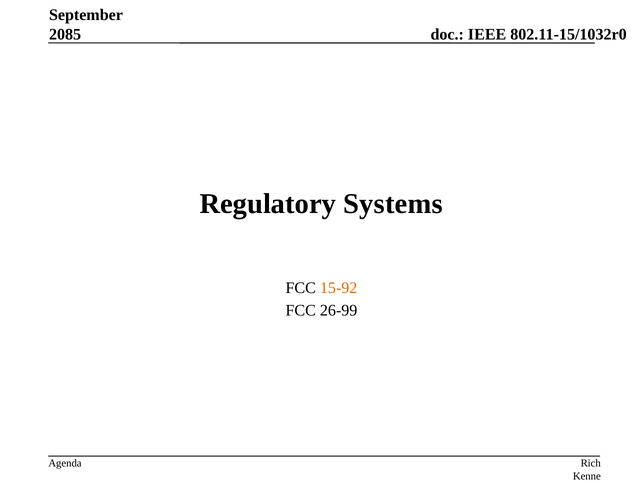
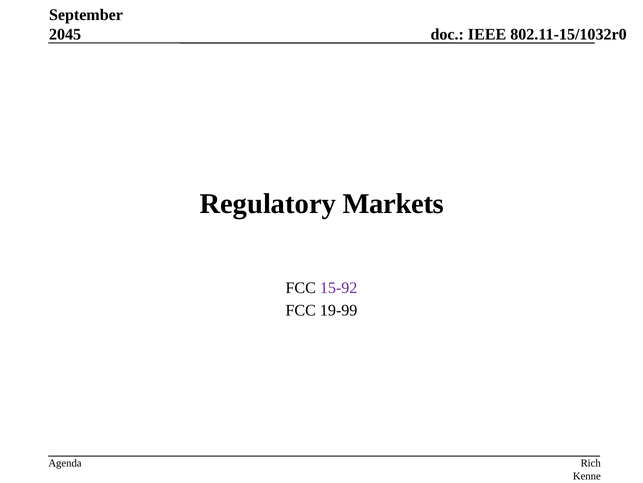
2085: 2085 -> 2045 (65, 34)
Systems: Systems -> Markets (393, 203)
15-92 colour: orange -> purple (339, 287)
26-99: 26-99 -> 19-99 (339, 310)
